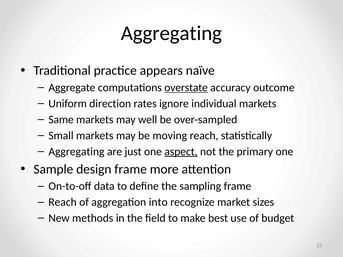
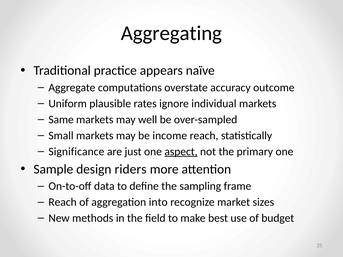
overstate underline: present -> none (186, 88)
direction: direction -> plausible (110, 104)
moving: moving -> income (170, 136)
Aggregating: Aggregating -> Significance (76, 152)
design frame: frame -> riders (131, 169)
